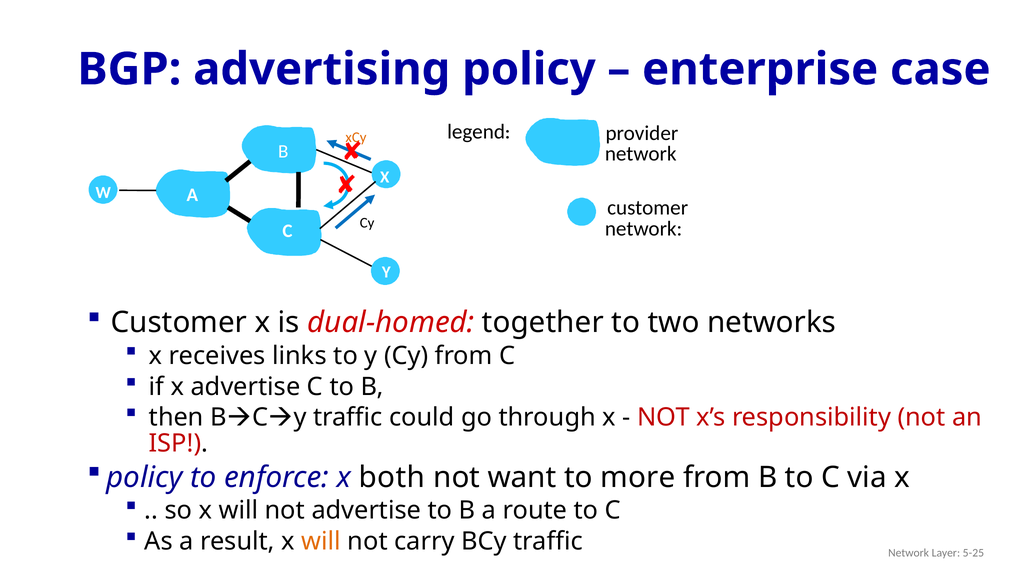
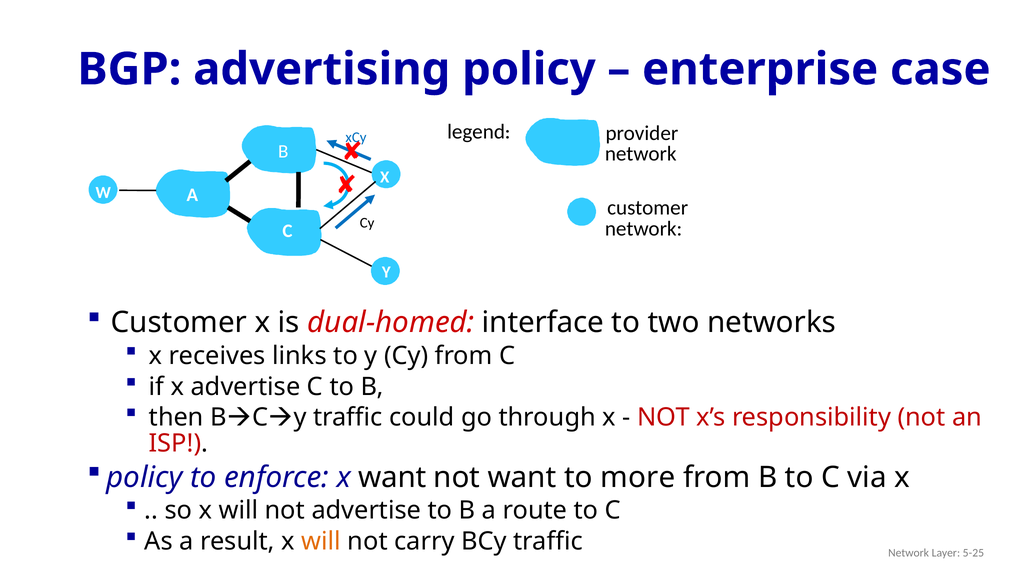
xCy colour: orange -> blue (356, 138)
together: together -> interface (543, 322)
x both: both -> want (392, 477)
